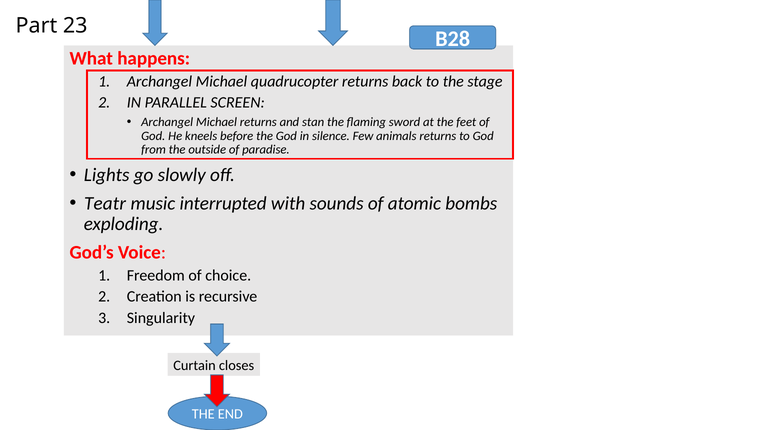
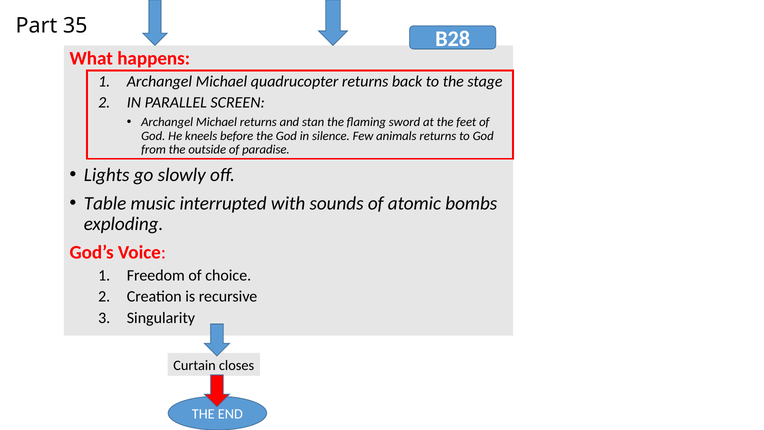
23: 23 -> 35 (75, 26)
Teatr: Teatr -> Table (105, 203)
